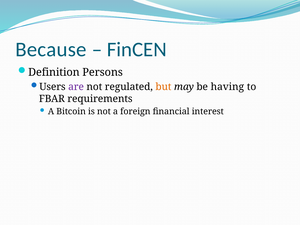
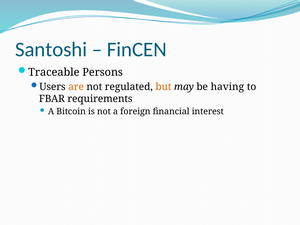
Because: Because -> Santoshi (51, 50)
Definition: Definition -> Traceable (54, 72)
are colour: purple -> orange (76, 87)
